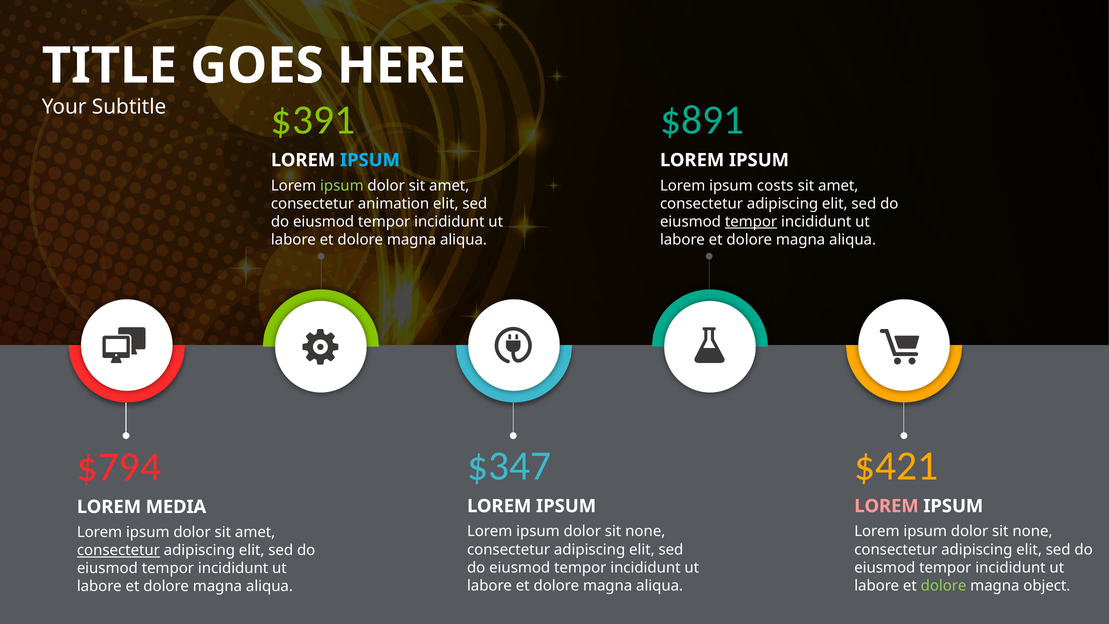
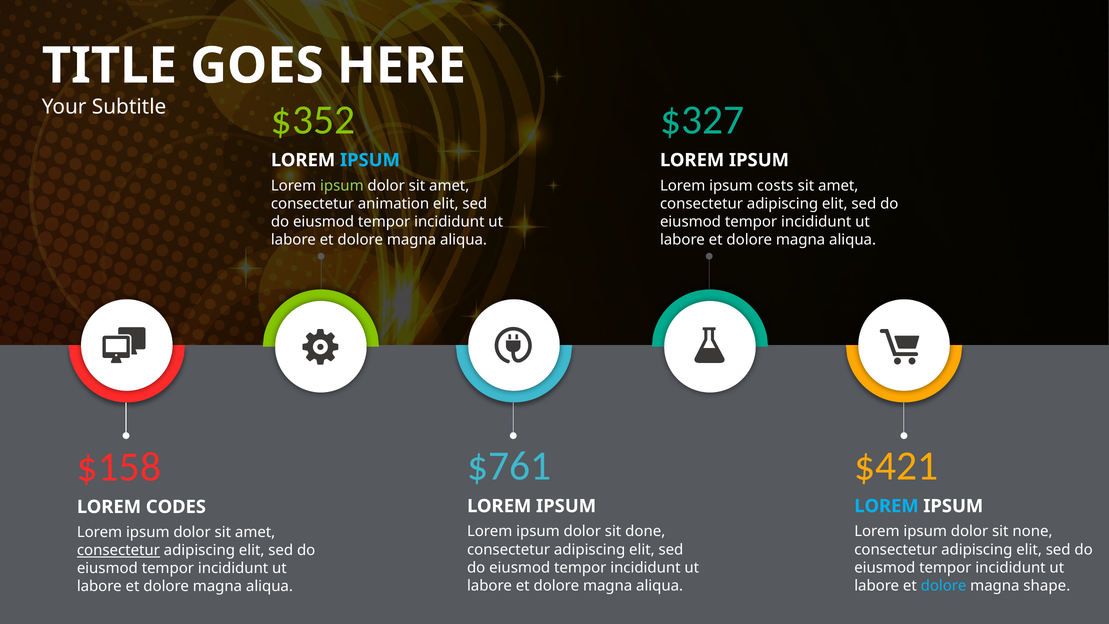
$391: $391 -> $352 (313, 120)
$891: $891 -> $327 (702, 120)
tempor underline: present -> none (751, 222)
$347: $347 -> $761 (509, 466)
$794: $794 -> $158 (119, 467)
LOREM colour: pink -> light blue (886, 506)
MEDIA: MEDIA -> CODES (176, 507)
none: none -> done (645, 531)
dolore colour: light green -> light blue (944, 585)
object: object -> shape (1047, 585)
